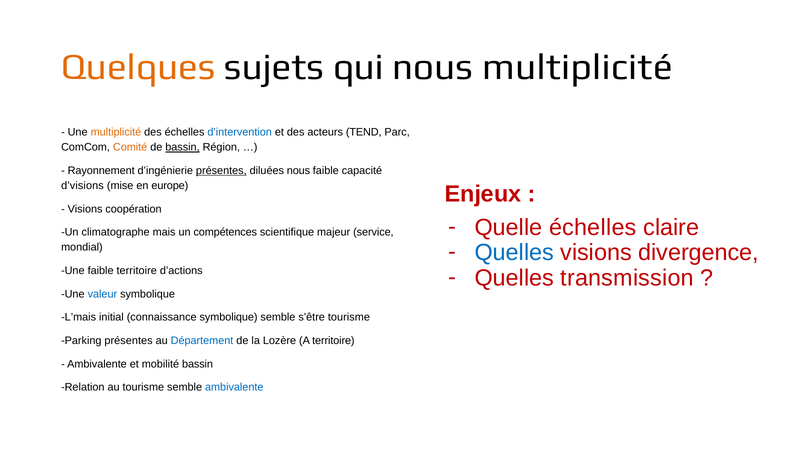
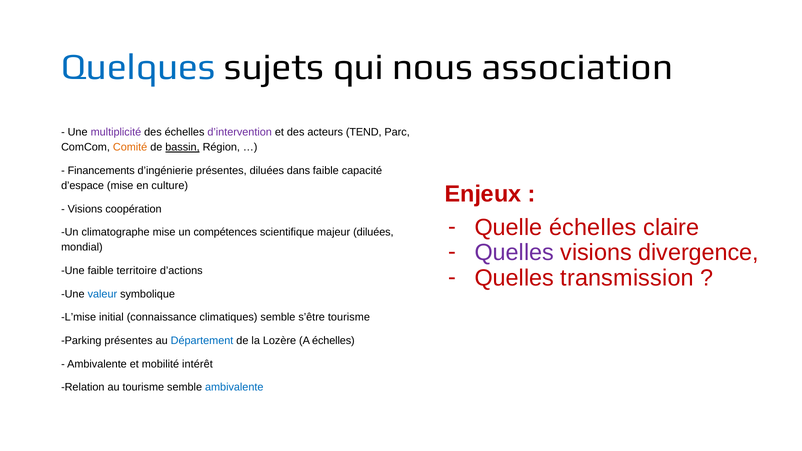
Quelques colour: orange -> blue (138, 67)
nous multiplicité: multiplicité -> association (577, 67)
multiplicité colour: orange -> purple (116, 132)
d’intervention colour: blue -> purple (240, 132)
Rayonnement: Rayonnement -> Financements (101, 171)
présentes underline: present -> none (221, 171)
diluées nous: nous -> dans (298, 171)
d’visions: d’visions -> d’espace (83, 186)
europe: europe -> culture (170, 186)
climatographe mais: mais -> mise (164, 232)
majeur service: service -> diluées (373, 232)
Quelles colour: blue -> purple (514, 253)
L’mais: L’mais -> L’mise (79, 317)
connaissance symbolique: symbolique -> climatiques (229, 317)
A territoire: territoire -> échelles (333, 341)
mobilité bassin: bassin -> intérêt (197, 364)
